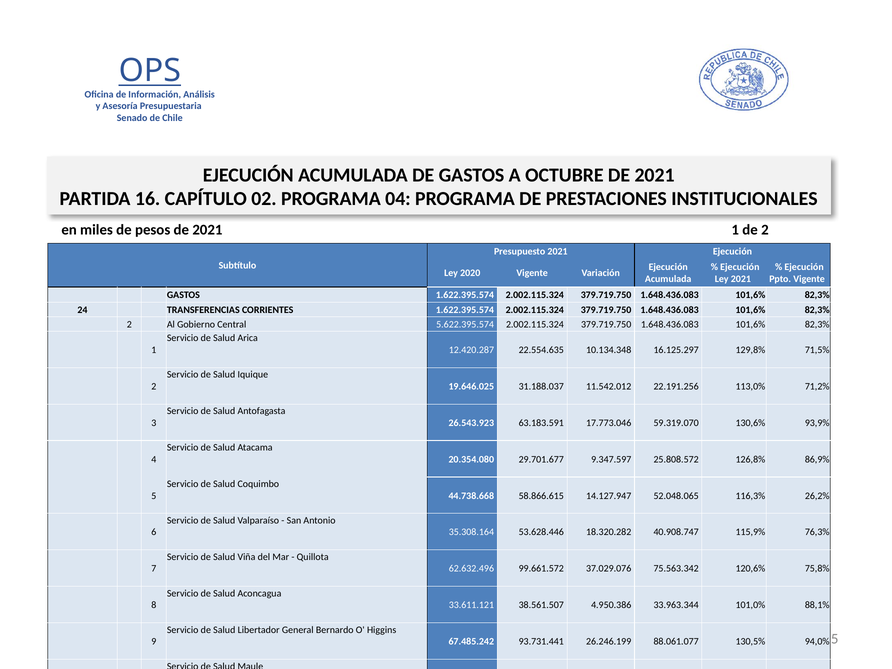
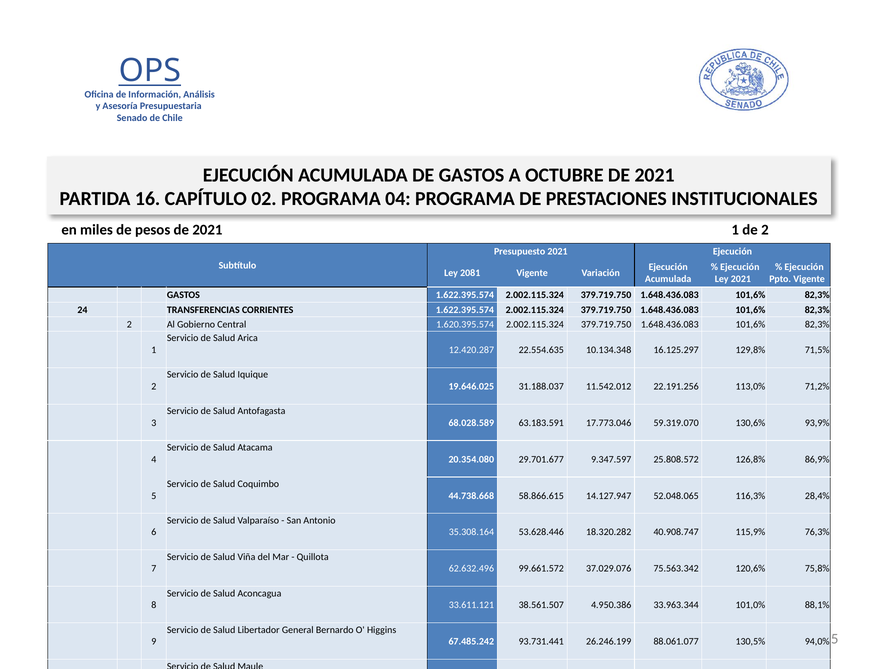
2020: 2020 -> 2081 (470, 273)
5.622.395.574: 5.622.395.574 -> 1.620.395.574 (465, 324)
26.543.923: 26.543.923 -> 68.028.589 (471, 423)
26,2%: 26,2% -> 28,4% (817, 496)
